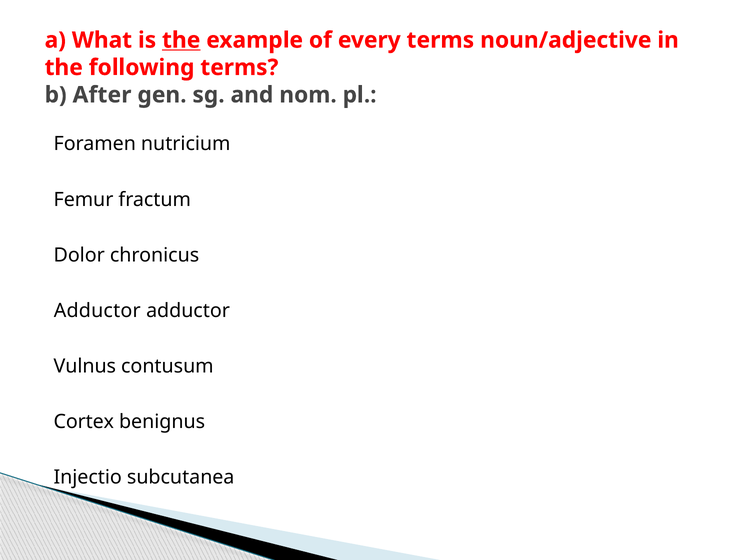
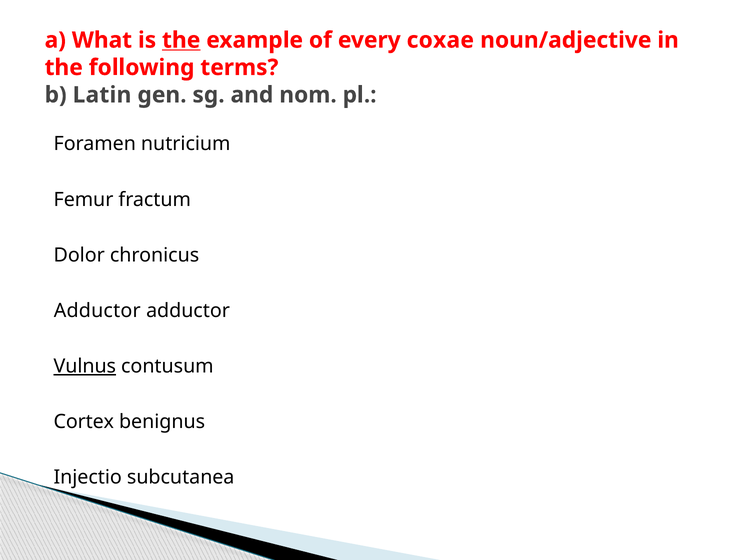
every terms: terms -> coxae (440, 40)
After: After -> Latin (102, 95)
Vulnus underline: none -> present (85, 366)
